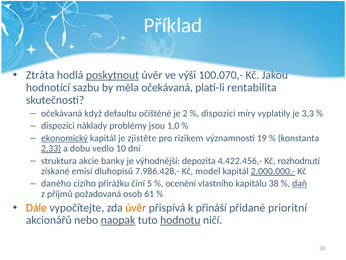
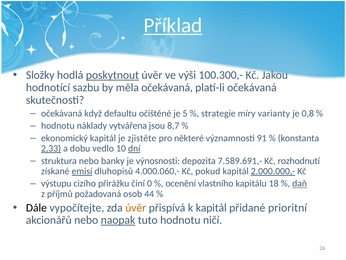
Příklad underline: none -> present (173, 25)
Ztráta: Ztráta -> Složky (40, 75)
100.070,-: 100.070,- -> 100.300,- (221, 75)
platí-li rentabilita: rentabilita -> očekávaná (252, 87)
2: 2 -> 5 (185, 113)
dispozici: dispozici -> strategie (218, 113)
vyplatily: vyplatily -> varianty (274, 113)
3,3: 3,3 -> 0,8 (308, 113)
dispozici: dispozici -> hodnotu (58, 126)
problémy: problémy -> vytvářena (128, 126)
1,0: 1,0 -> 8,7 (173, 126)
ekonomický underline: present -> none (64, 138)
rizikem: rizikem -> některé (189, 138)
19: 19 -> 91 (262, 138)
dní underline: none -> present (134, 148)
struktura akcie: akcie -> nebo (89, 161)
výhodnější: výhodnější -> výnosnosti (158, 161)
4.422.456,-: 4.422.456,- -> 7.589.691,- (240, 161)
emisí underline: none -> present (82, 171)
7.986.428,-: 7.986.428,- -> 4.000.060,- (157, 171)
model: model -> pokud (208, 171)
daného: daného -> výstupu (56, 183)
5: 5 -> 0 (149, 183)
38: 38 -> 18 (274, 183)
61: 61 -> 44 (149, 194)
Dále colour: orange -> black (36, 207)
k přináší: přináší -> kapitál (211, 207)
hodnotu underline: present -> none (180, 220)
